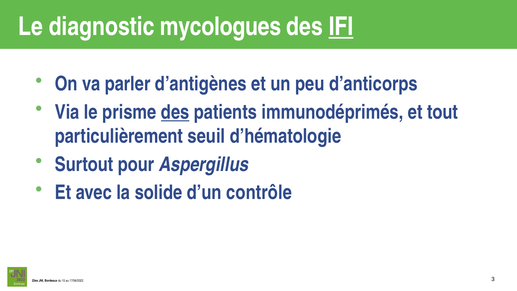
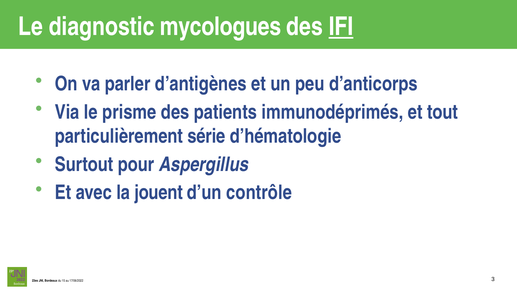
des underline: present -> none (175, 112)
seuil: seuil -> série (207, 136)
solide: solide -> jouent (159, 193)
